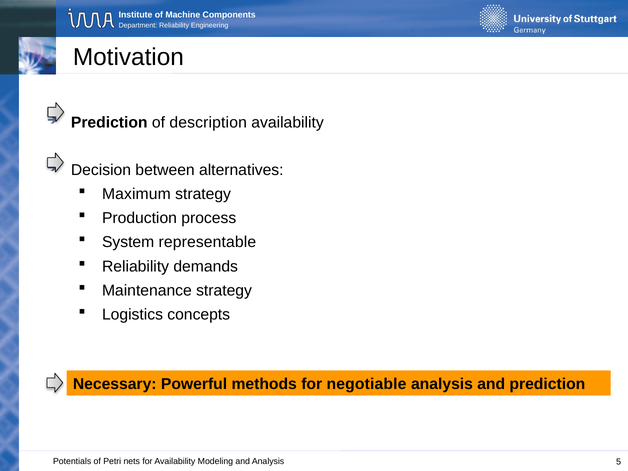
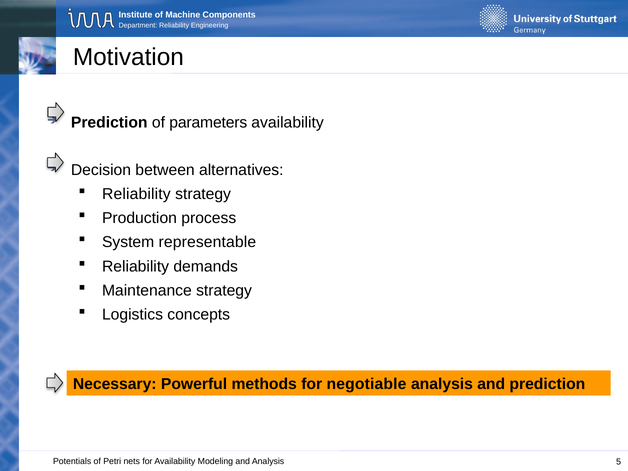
description: description -> parameters (208, 122)
Maximum: Maximum -> Reliability (136, 194)
